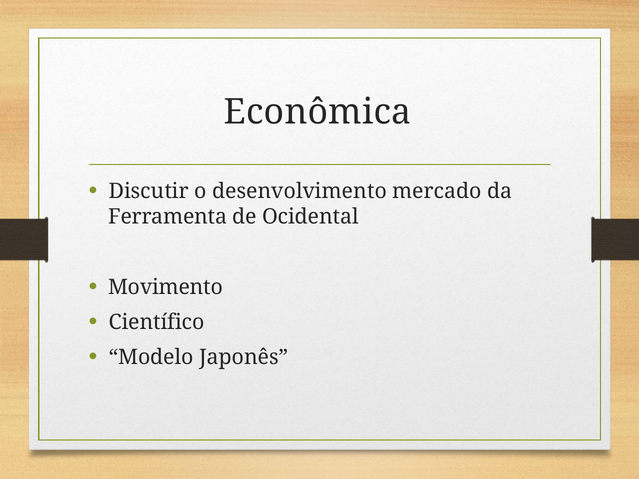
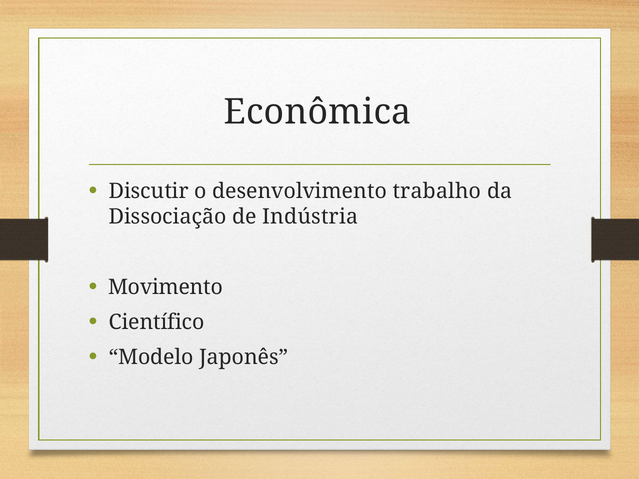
mercado: mercado -> trabalho (437, 191)
Ferramenta: Ferramenta -> Dissociação (168, 217)
Ocidental: Ocidental -> Indústria (310, 217)
